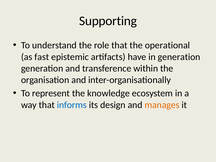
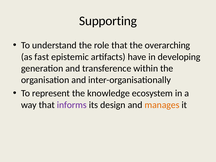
operational: operational -> overarching (167, 45)
in generation: generation -> developing (179, 57)
informs colour: blue -> purple (72, 105)
